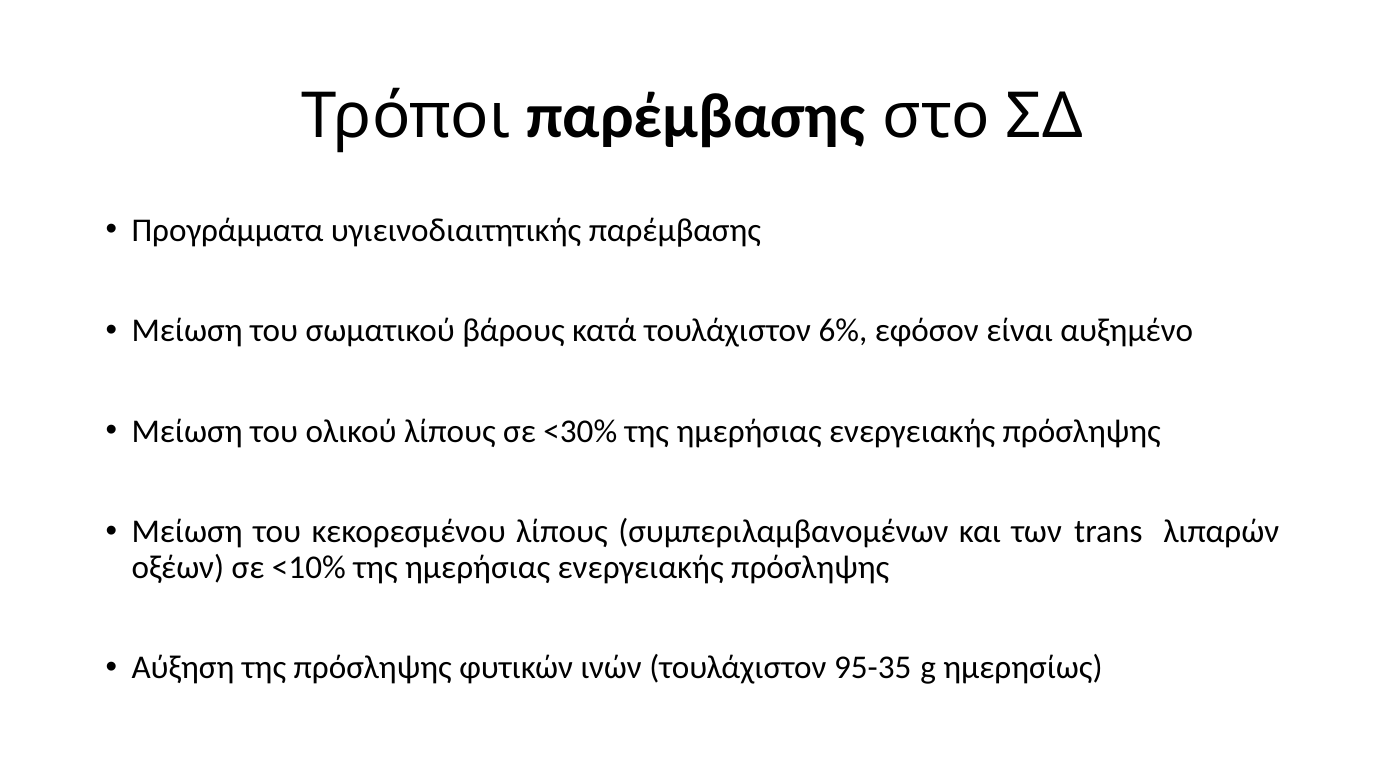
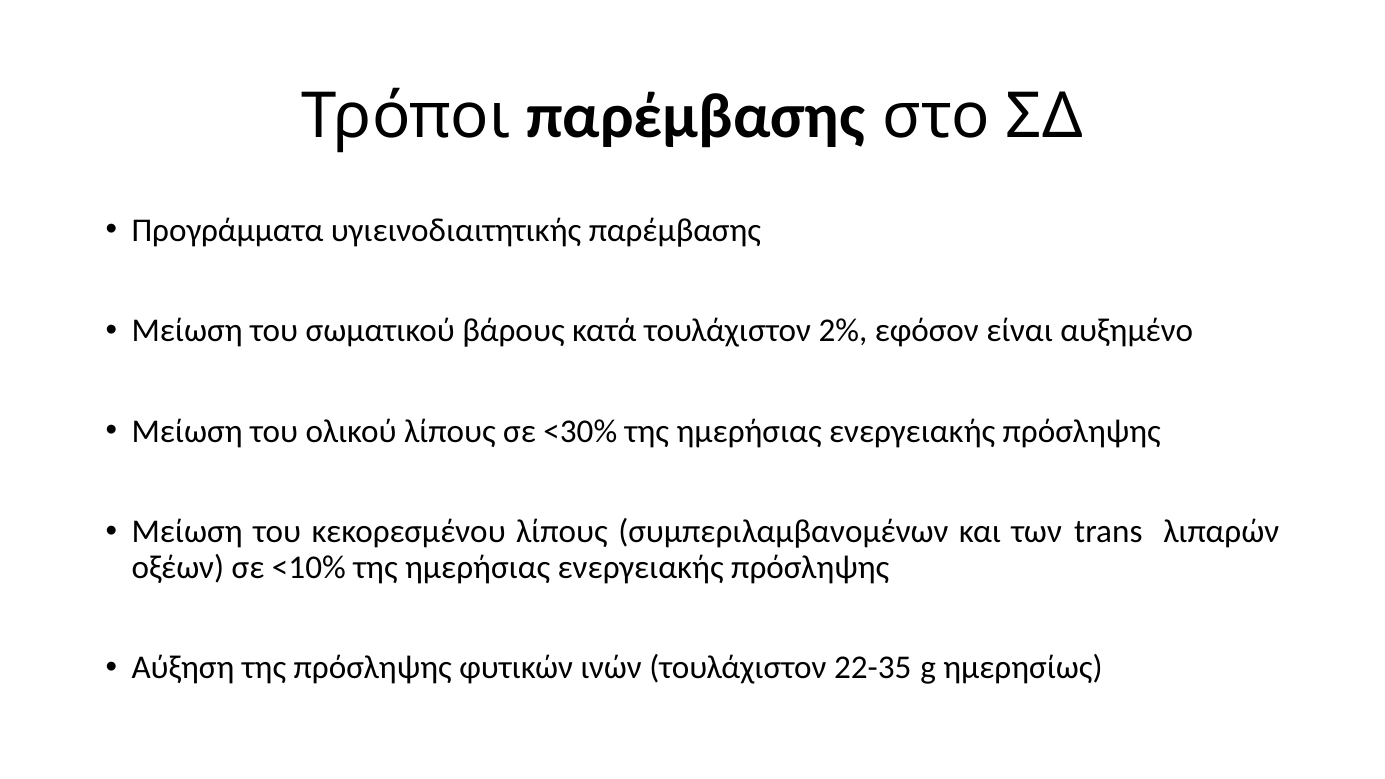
6%: 6% -> 2% (843, 331)
95-35: 95-35 -> 22-35 (873, 668)
